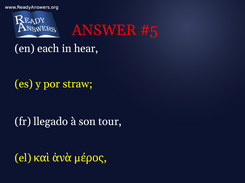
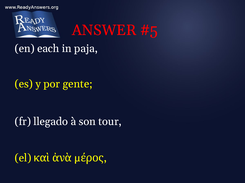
hear: hear -> paja (86, 49)
straw: straw -> gente (78, 84)
